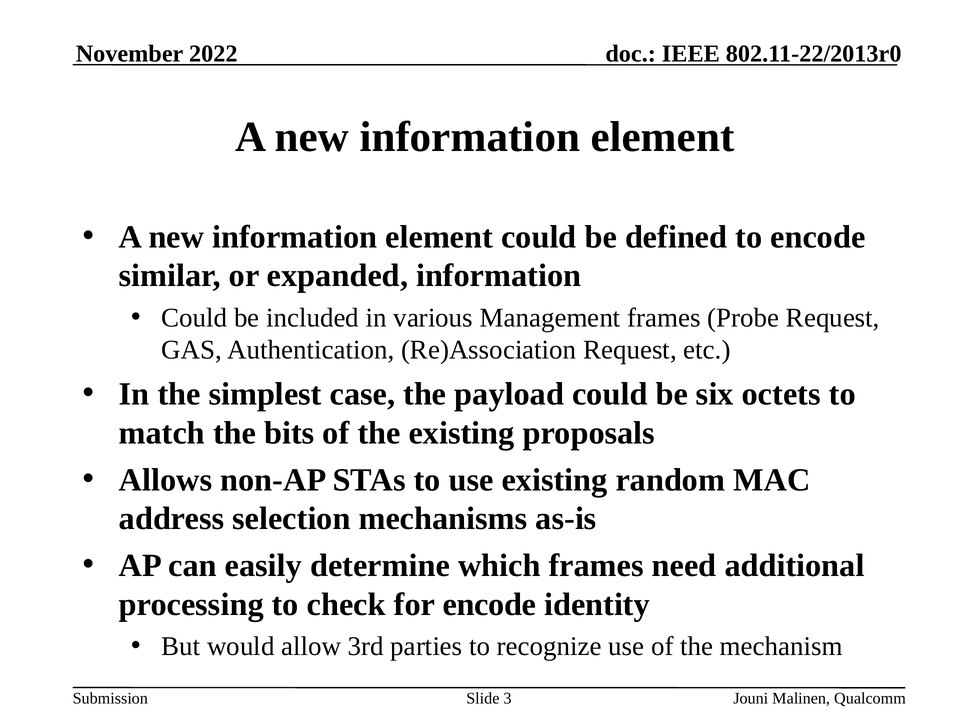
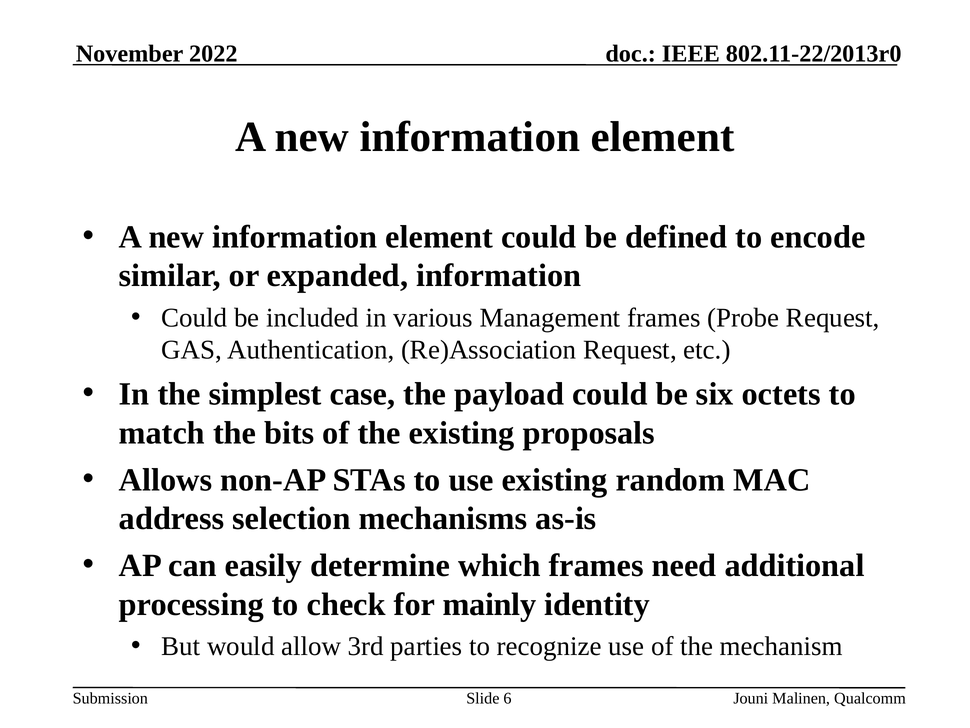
for encode: encode -> mainly (489, 604)
3: 3 -> 6 (508, 698)
